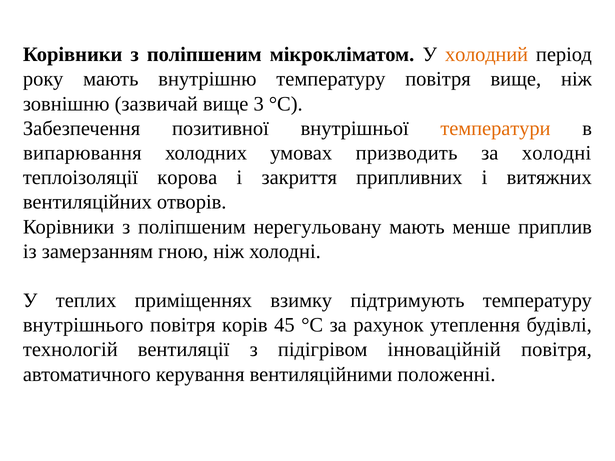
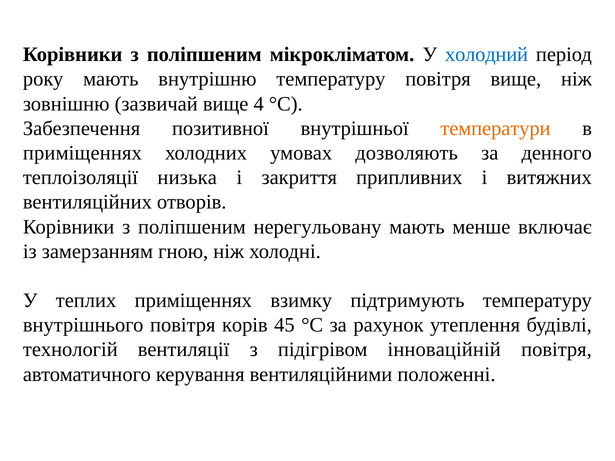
холодний colour: orange -> blue (487, 55)
вище 3: 3 -> 4 (259, 104)
випарювання: випарювання -> приміщеннях (82, 153)
призводить: призводить -> дозволяють (407, 153)
за холодні: холодні -> денного (557, 153)
корова: корова -> низька (187, 178)
приплив: приплив -> включає (555, 227)
